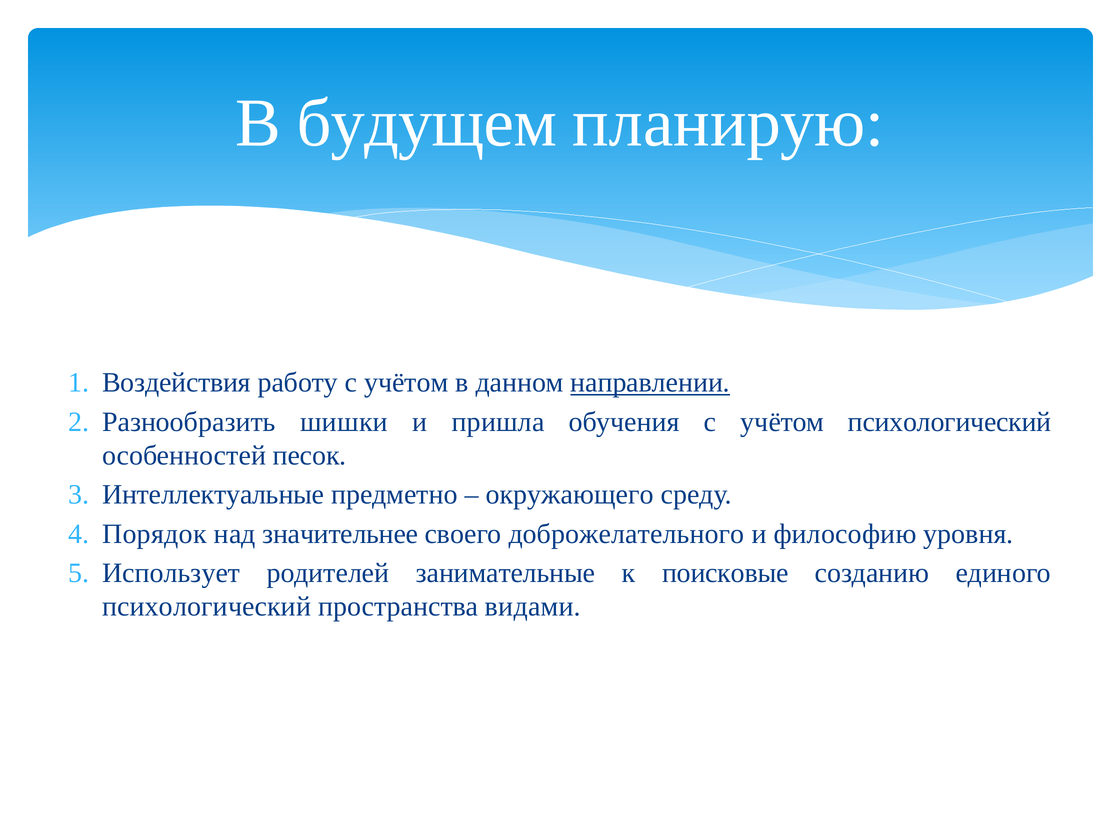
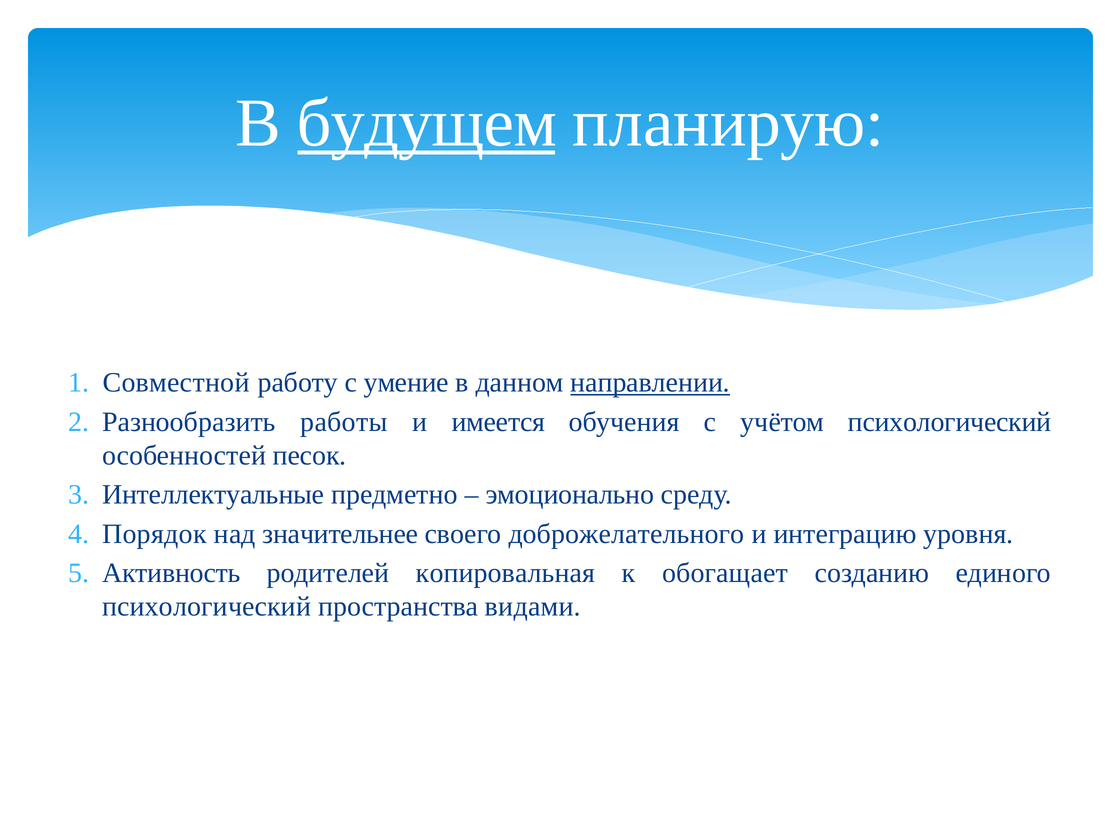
будущем underline: none -> present (427, 123)
Воздействия: Воздействия -> Совместной (176, 383)
работу с учётом: учётом -> умение (406, 383)
шишки: шишки -> работы (344, 422)
пришла: пришла -> имеется (498, 422)
окружающего: окружающего -> эмоционально (570, 495)
философию: философию -> интеграцию (845, 534)
Использует: Использует -> Активность (171, 573)
занимательные: занимательные -> копировальная (506, 573)
поисковые: поисковые -> обогащает (725, 573)
